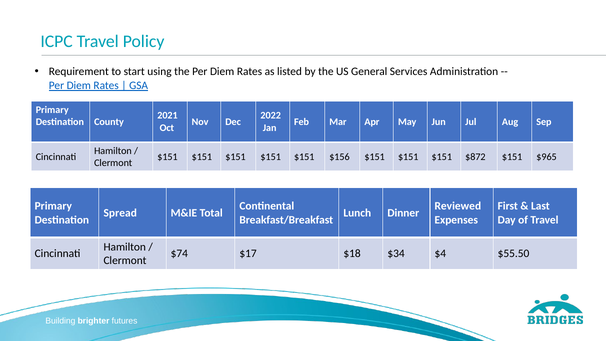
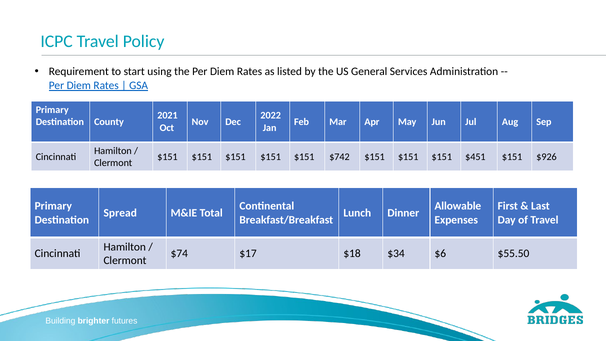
$156: $156 -> $742 (339, 157)
$872: $872 -> $451 (475, 157)
$965: $965 -> $926 (547, 157)
Reviewed: Reviewed -> Allowable (458, 206)
$4: $4 -> $6 (440, 253)
